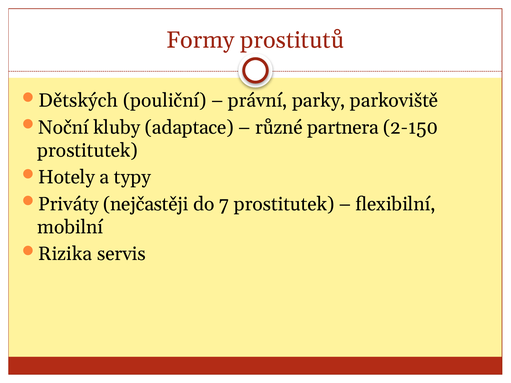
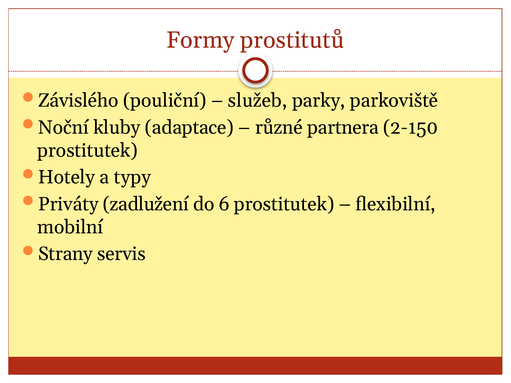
Dětských: Dětských -> Závislého (78, 101)
právní: právní -> služeb (258, 101)
nejčastěji: nejčastěji -> zadlužení (146, 204)
7: 7 -> 6 (224, 204)
Rizika: Rizika -> Strany (65, 254)
